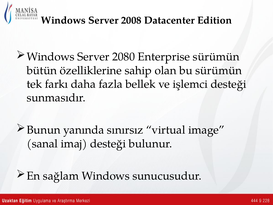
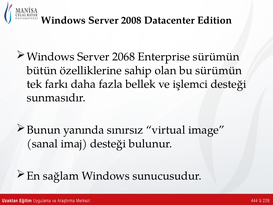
2080: 2080 -> 2068 (124, 57)
